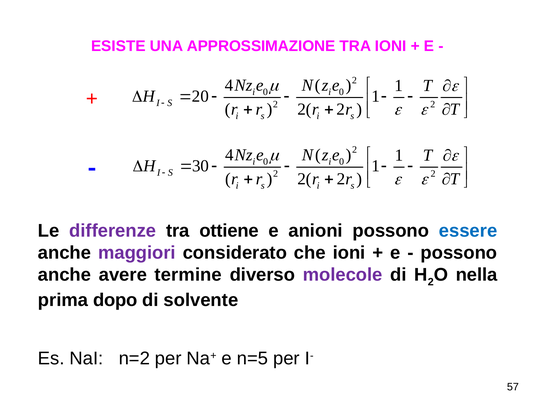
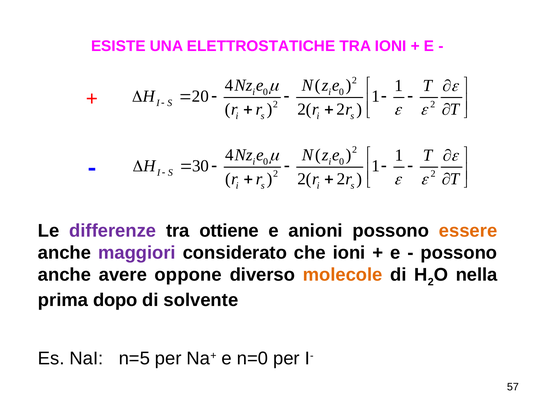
APPROSSIMAZIONE: APPROSSIMAZIONE -> ELETTROSTATICHE (261, 46)
essere colour: blue -> orange (468, 231)
termine: termine -> oppone (188, 275)
molecole colour: purple -> orange (343, 275)
n=2: n=2 -> n=5 (134, 359)
n=5: n=5 -> n=0 (252, 359)
